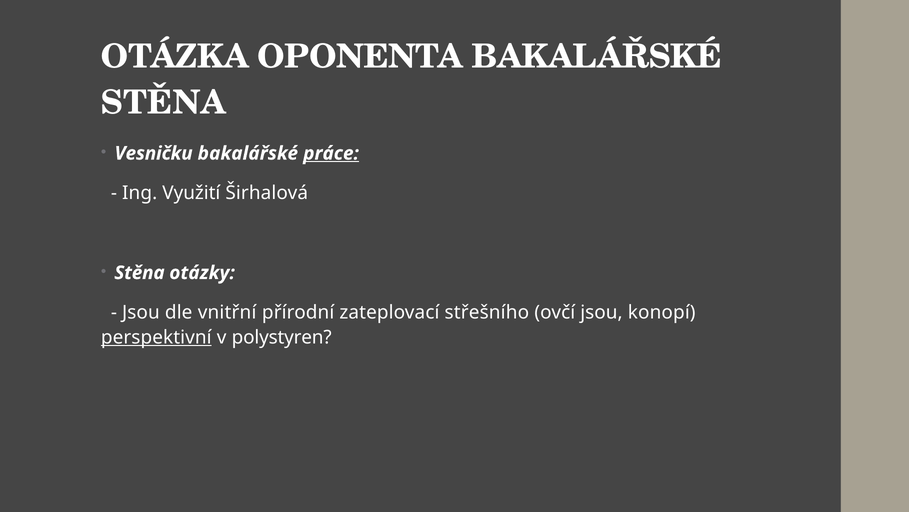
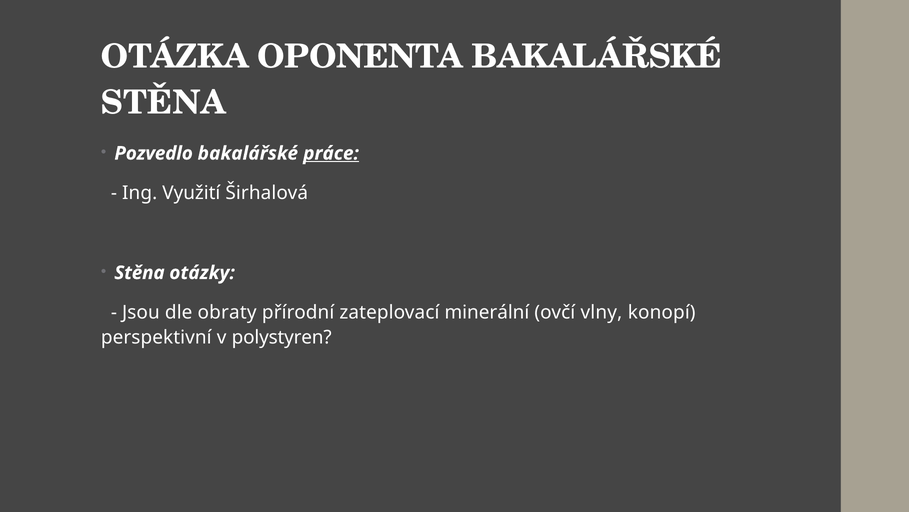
Vesničku: Vesničku -> Pozvedlo (154, 153)
vnitřní: vnitřní -> obraty (227, 312)
střešního: střešního -> minerální (487, 312)
ovčí jsou: jsou -> vlny (601, 312)
perspektivní underline: present -> none (156, 337)
